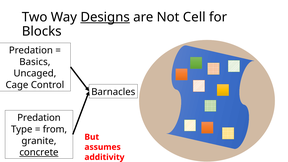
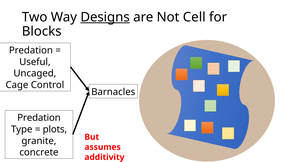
Basics: Basics -> Useful (35, 62)
from: from -> plots (55, 129)
concrete underline: present -> none (39, 152)
